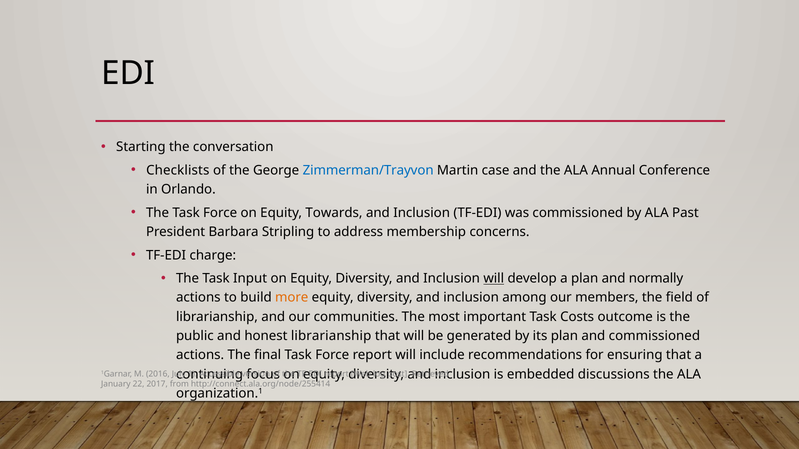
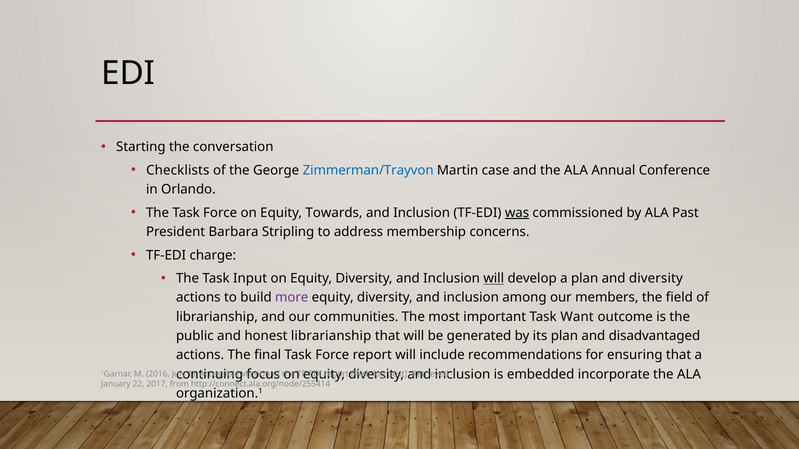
was underline: none -> present (517, 213)
and normally: normally -> diversity (656, 279)
more colour: orange -> purple (292, 298)
Costs: Costs -> Want (577, 317)
and commissioned: commissioned -> disadvantaged (654, 336)
discussions: discussions -> incorporate (614, 375)
